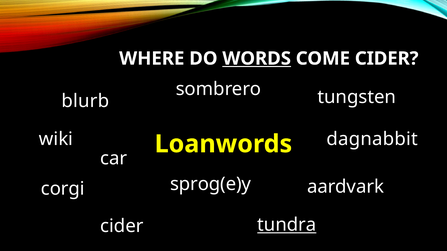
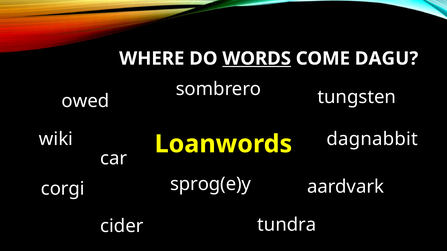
COME CIDER: CIDER -> DAGU (387, 59)
blurb: blurb -> owed (85, 101)
tundra underline: present -> none (287, 225)
